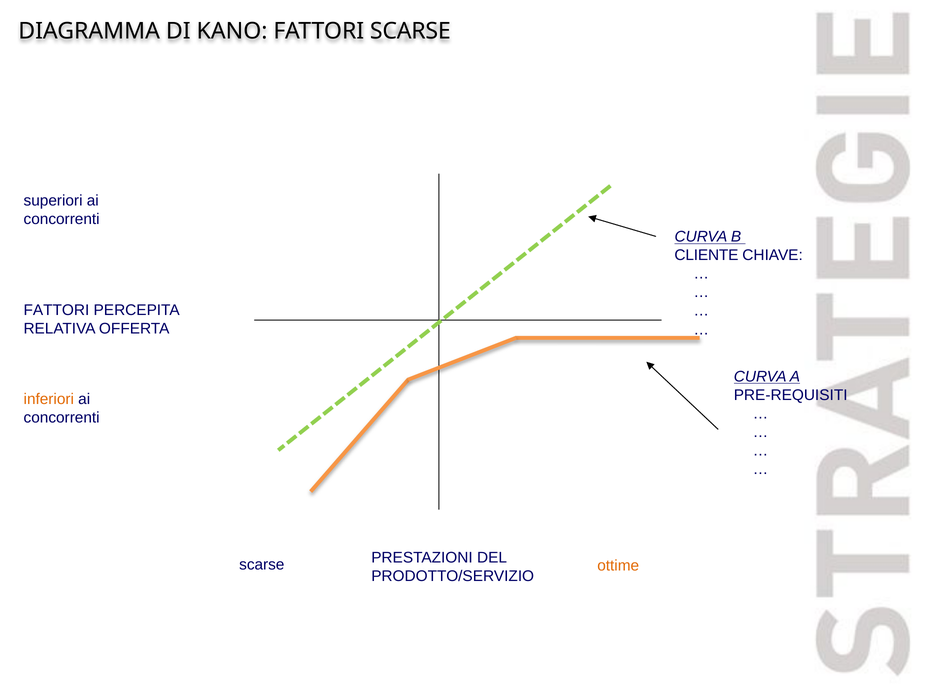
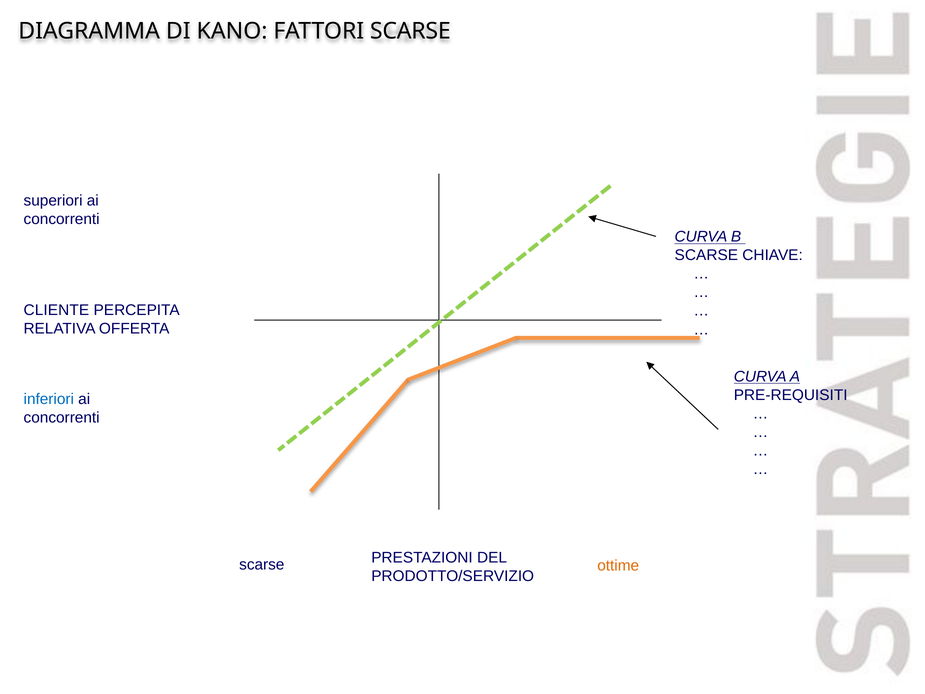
CLIENTE: CLIENTE -> SCARSE (706, 255)
FATTORI: FATTORI -> CLIENTE (56, 310)
inferiori colour: orange -> blue (49, 399)
